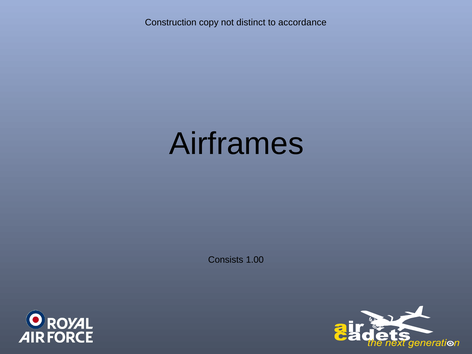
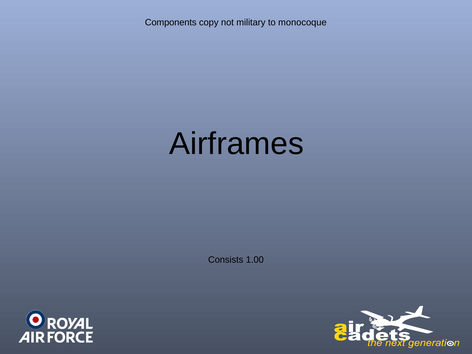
Construction: Construction -> Components (171, 22)
distinct: distinct -> military (251, 22)
accordance: accordance -> monocoque (302, 22)
